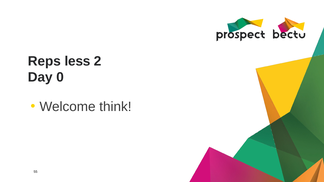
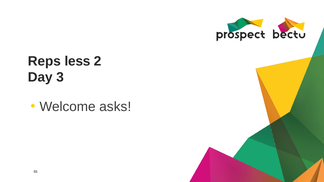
0: 0 -> 3 (60, 77)
think: think -> asks (115, 107)
